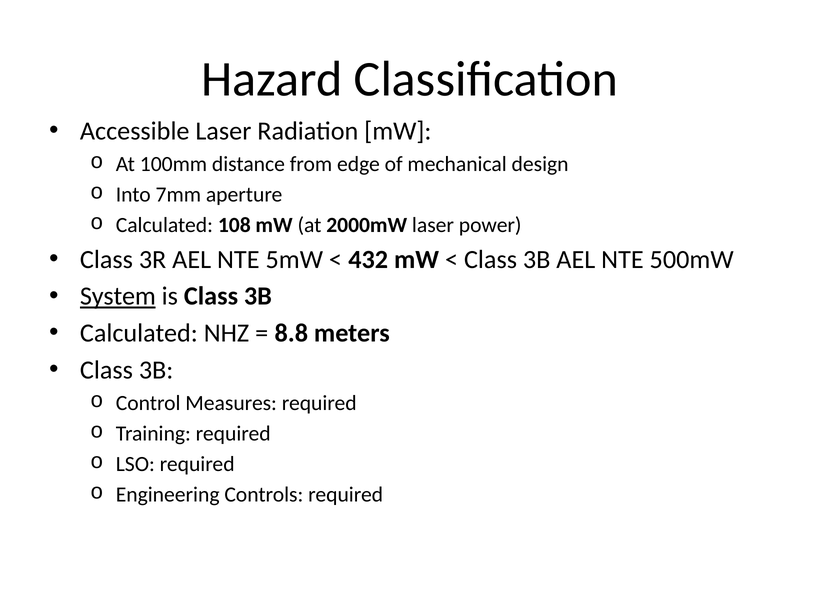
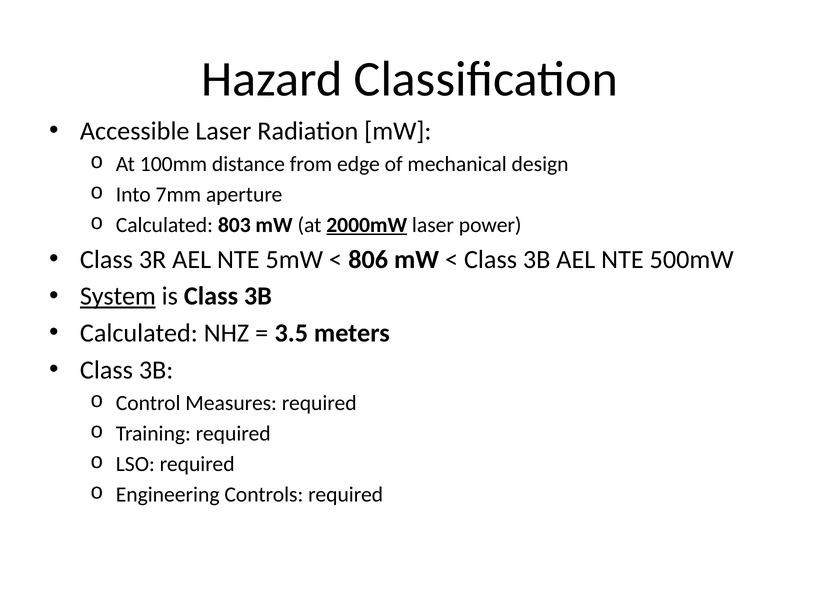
108: 108 -> 803 (234, 225)
2000mW underline: none -> present (367, 225)
432: 432 -> 806 (368, 259)
8.8: 8.8 -> 3.5 (291, 333)
